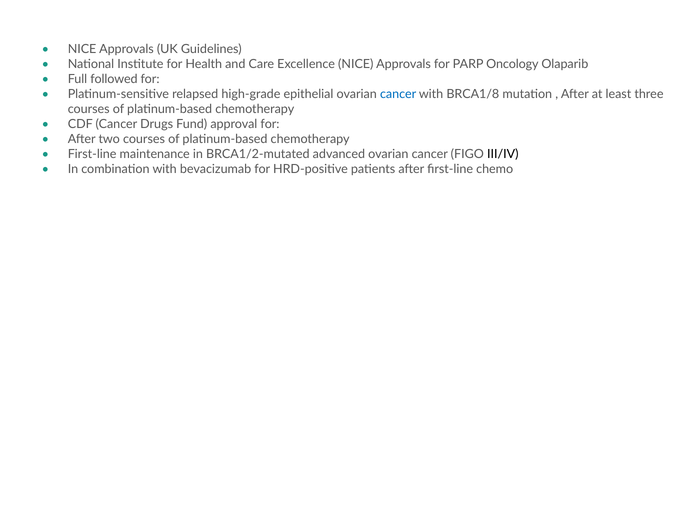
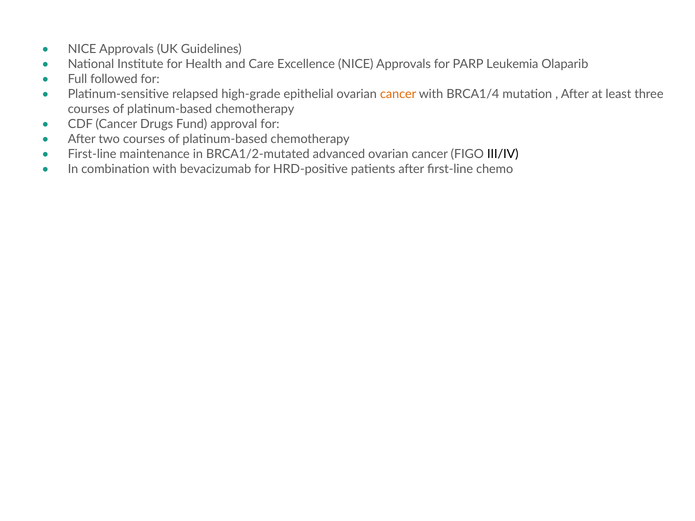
Oncology: Oncology -> Leukemia (512, 64)
cancer colour: blue -> orange (398, 94)
BRCA1/8: BRCA1/8 -> BRCA1/4 (473, 94)
